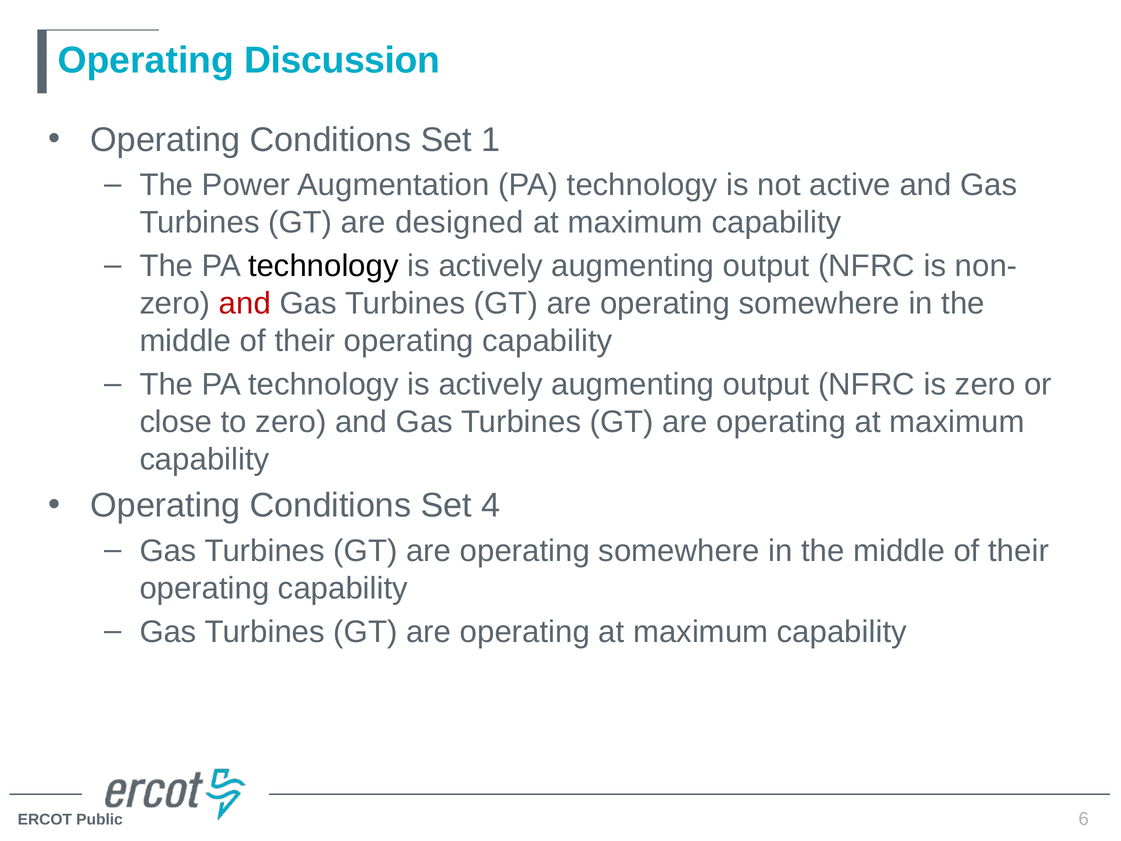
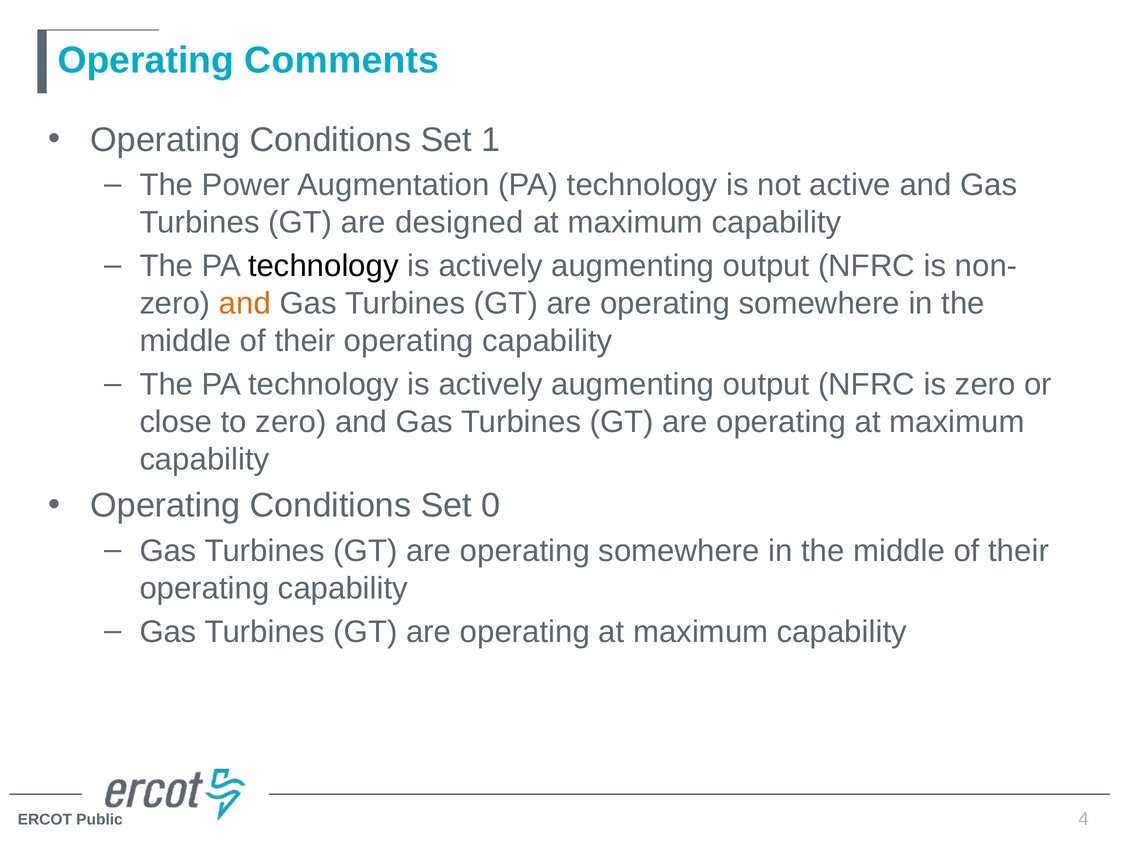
Discussion: Discussion -> Comments (342, 60)
and colour: red -> orange (245, 303)
4: 4 -> 0 (491, 506)
6: 6 -> 4 (1084, 819)
